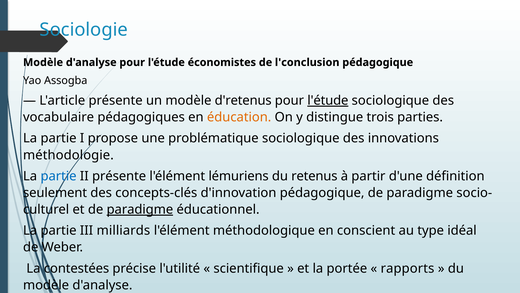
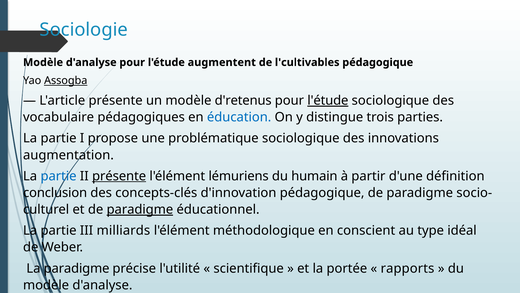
économistes: économistes -> augmentent (222, 62)
l'conclusion: l'conclusion -> l'cultivables (307, 62)
Assogba underline: none -> present (66, 81)
éducation colour: orange -> blue (239, 117)
méthodologie: méthodologie -> augmentation (68, 155)
présente underline: none -> present (119, 176)
retenus: retenus -> humain (314, 176)
seulement: seulement -> conclusion (55, 193)
La contestées: contestées -> paradigme (77, 268)
